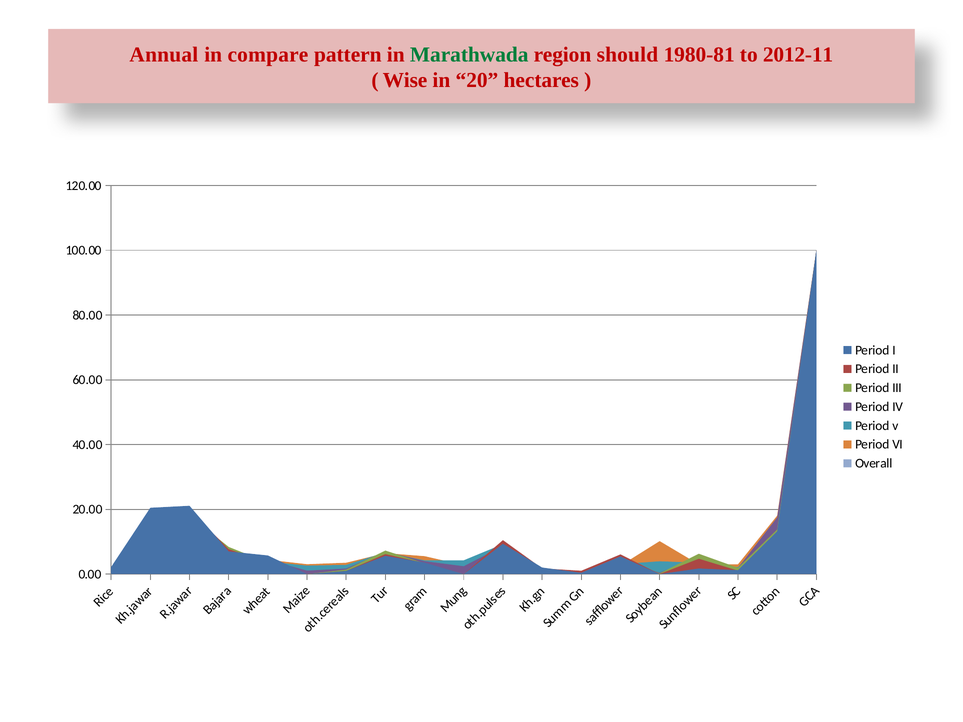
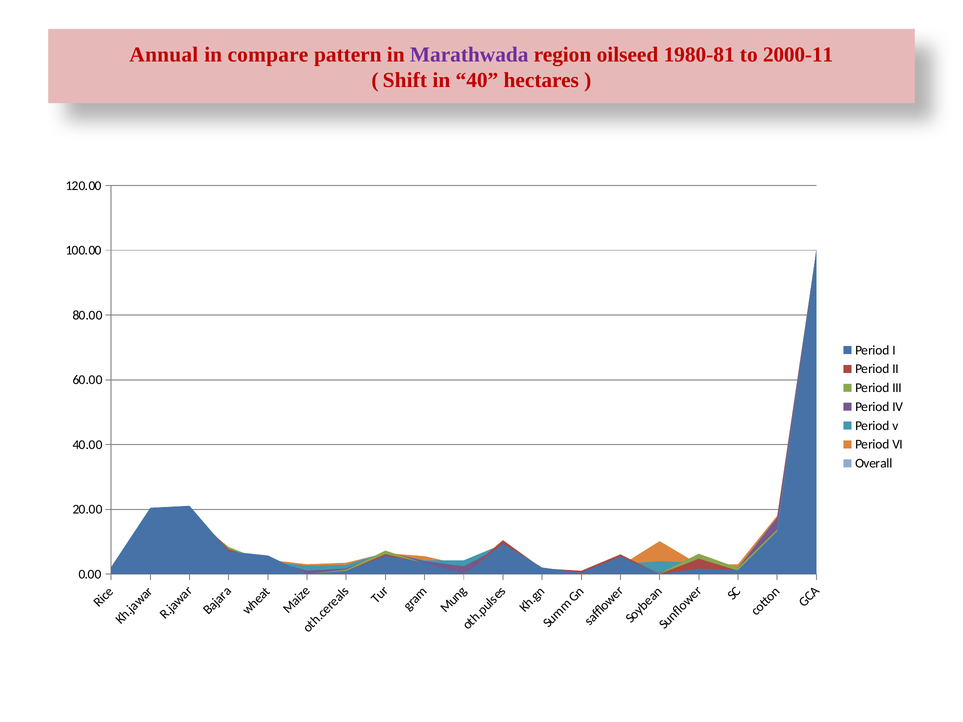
Marathwada colour: green -> purple (469, 55)
should: should -> oilseed (627, 55)
2012-11: 2012-11 -> 2000-11 (798, 55)
Wise: Wise -> Shift (405, 80)
20: 20 -> 40 (477, 80)
